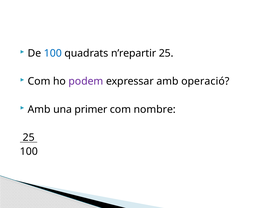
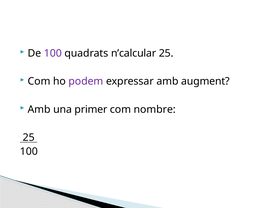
100 colour: blue -> purple (53, 53)
n’repartir: n’repartir -> n’calcular (134, 53)
operació: operació -> augment (205, 82)
